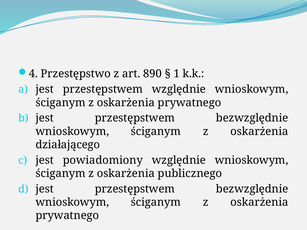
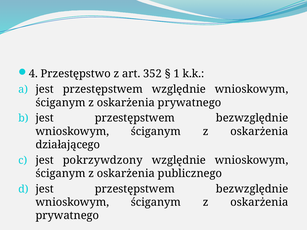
890: 890 -> 352 (152, 74)
powiadomiony: powiadomiony -> pokrzywdzony (103, 160)
